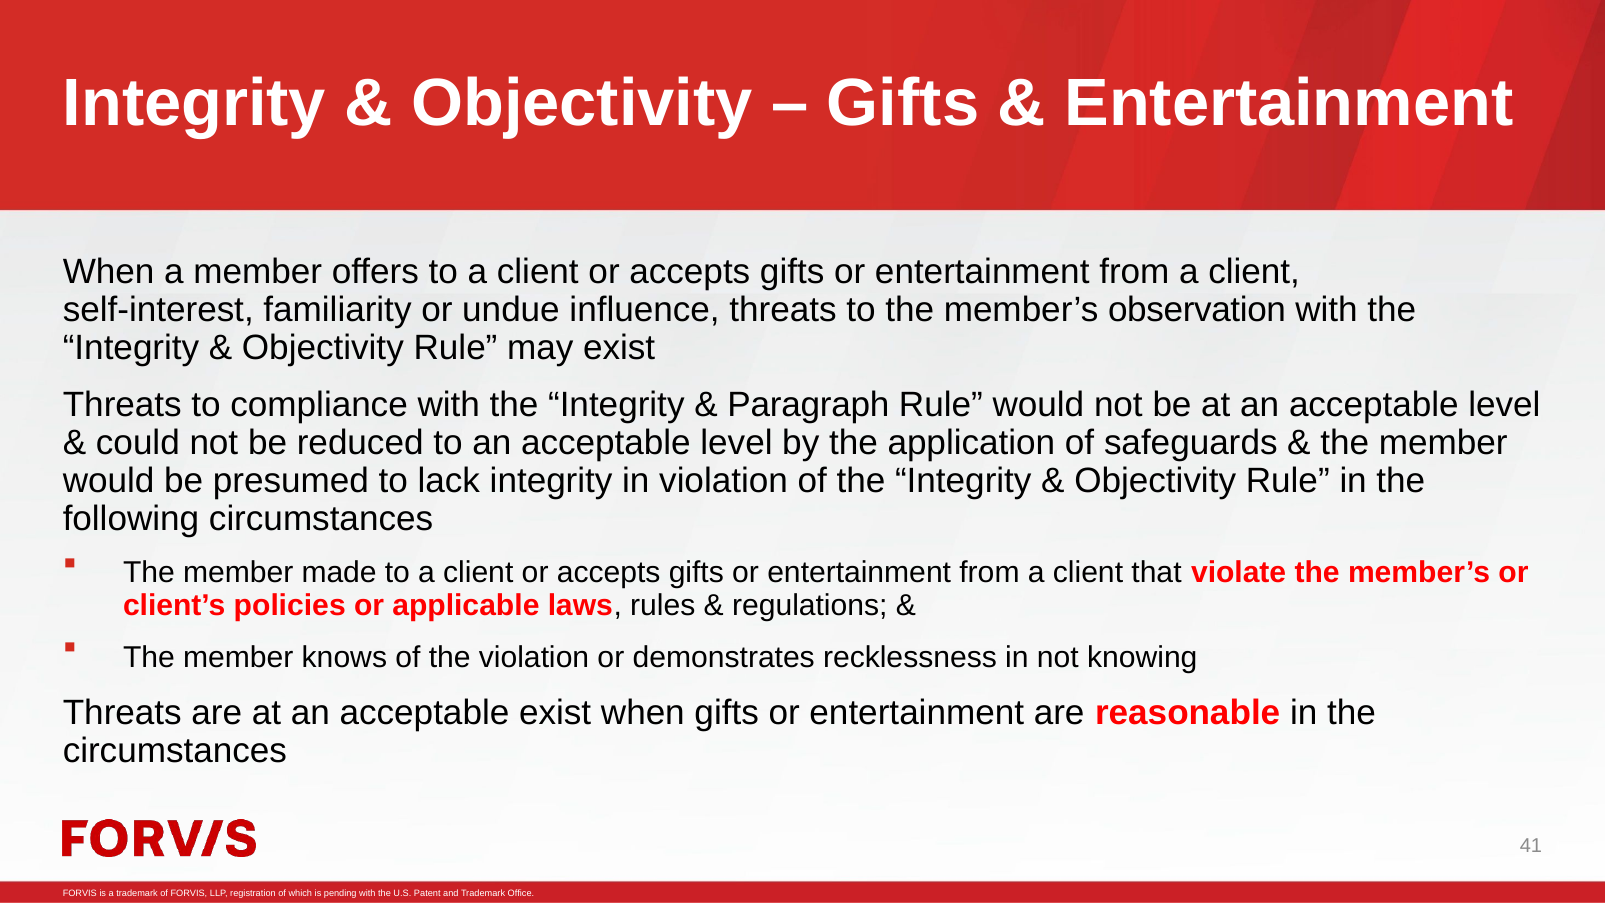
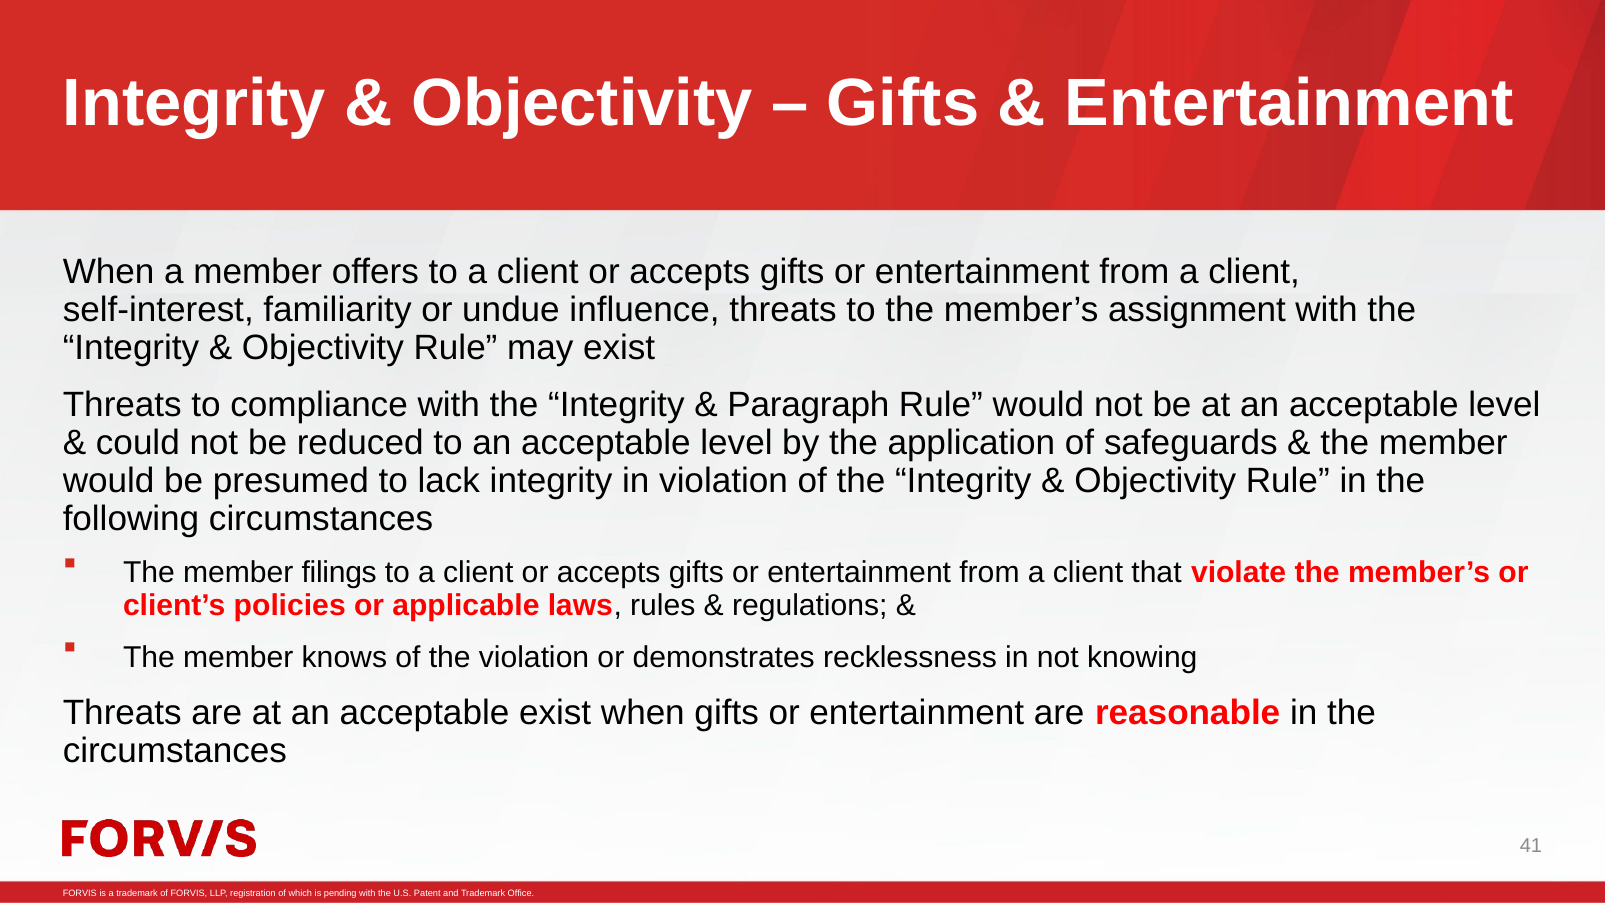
observation: observation -> assignment (1197, 310)
made: made -> filings (339, 573)
